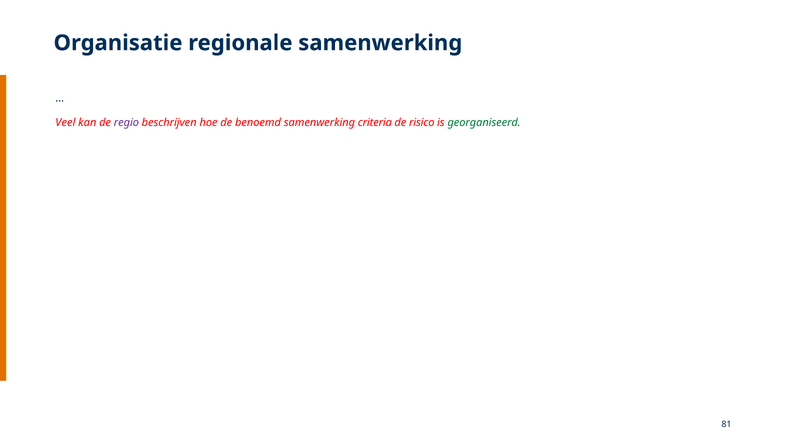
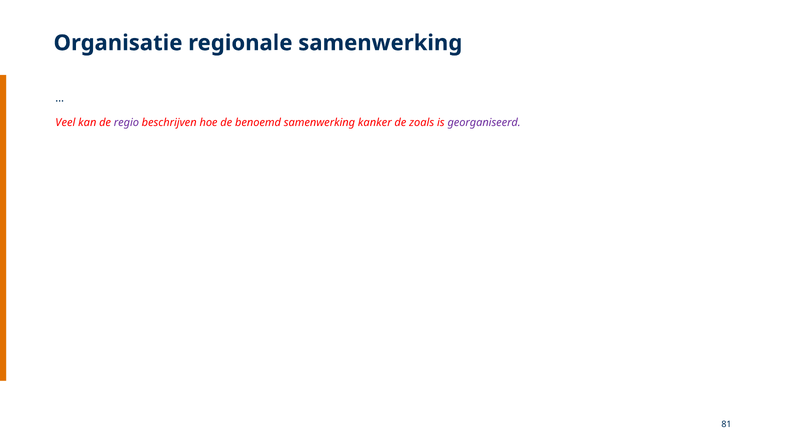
criteria: criteria -> kanker (375, 123)
risico: risico -> zoals (422, 123)
georganiseerd colour: green -> purple (484, 123)
